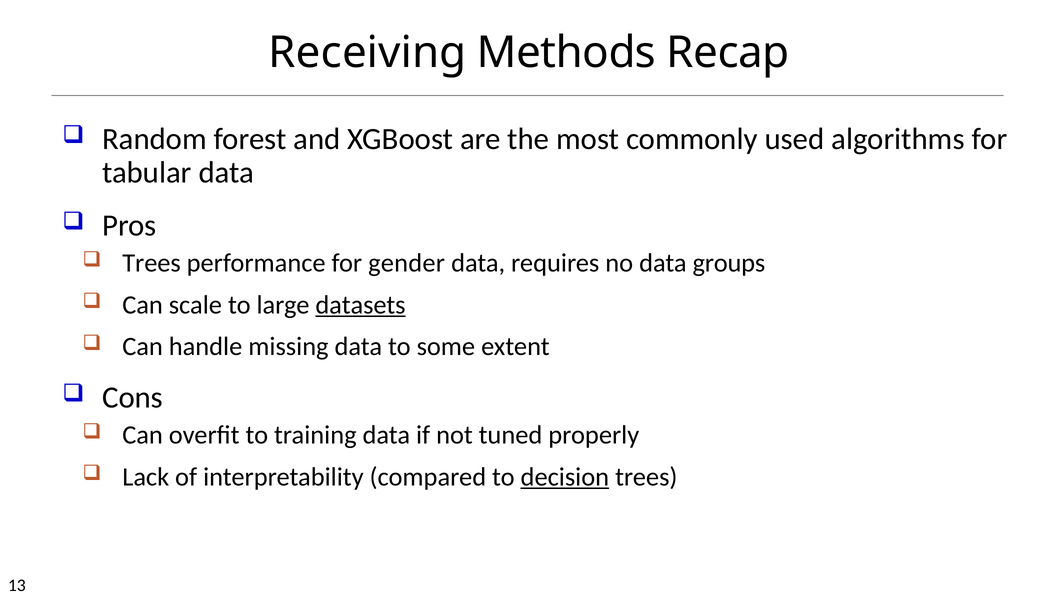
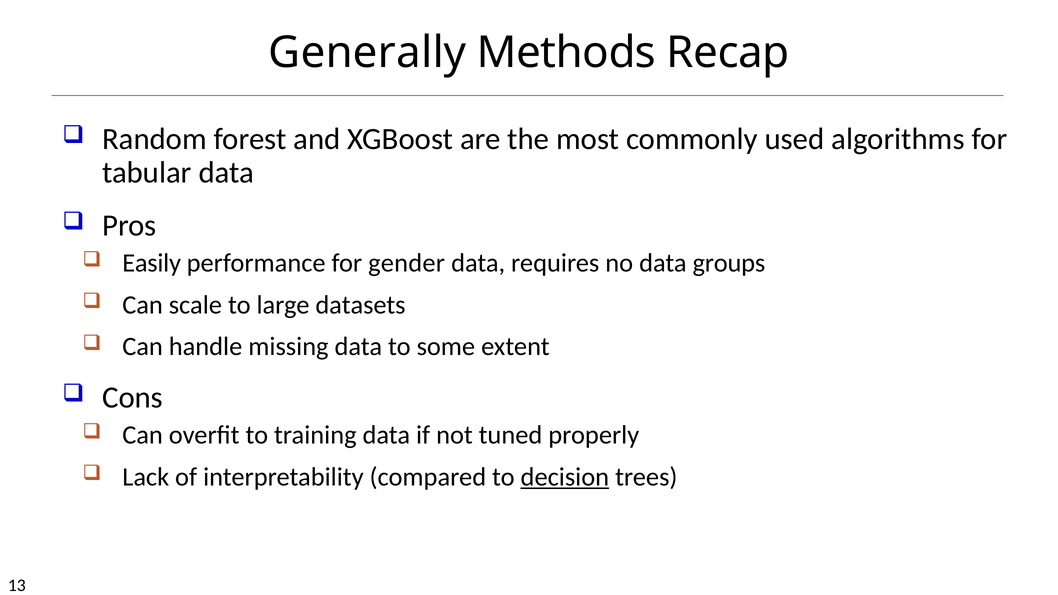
Receiving: Receiving -> Generally (367, 53)
Trees: Trees -> Easily (152, 263)
datasets underline: present -> none (361, 305)
